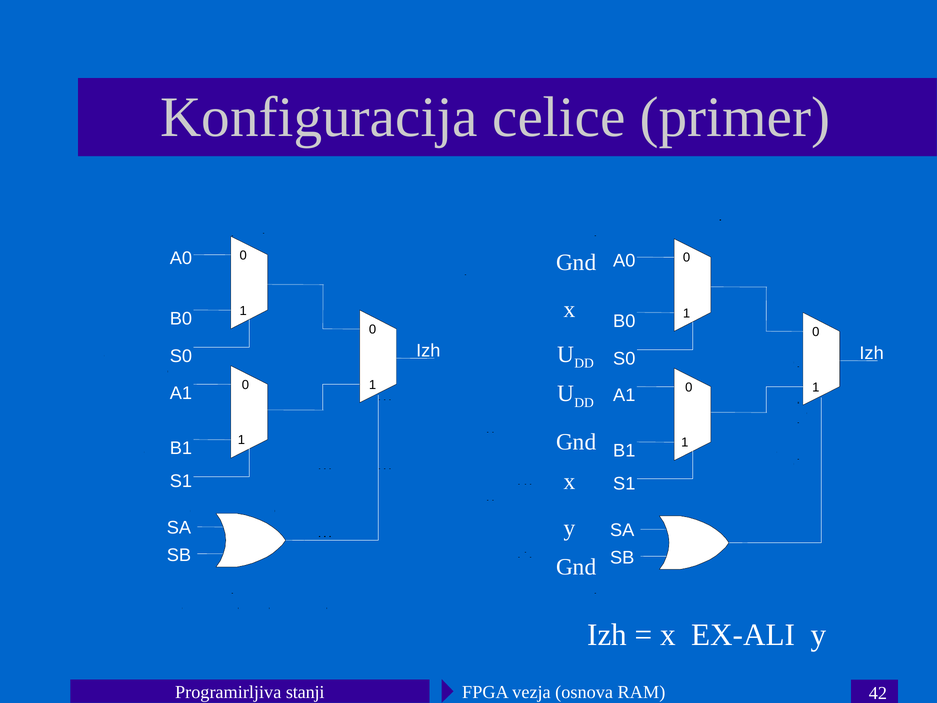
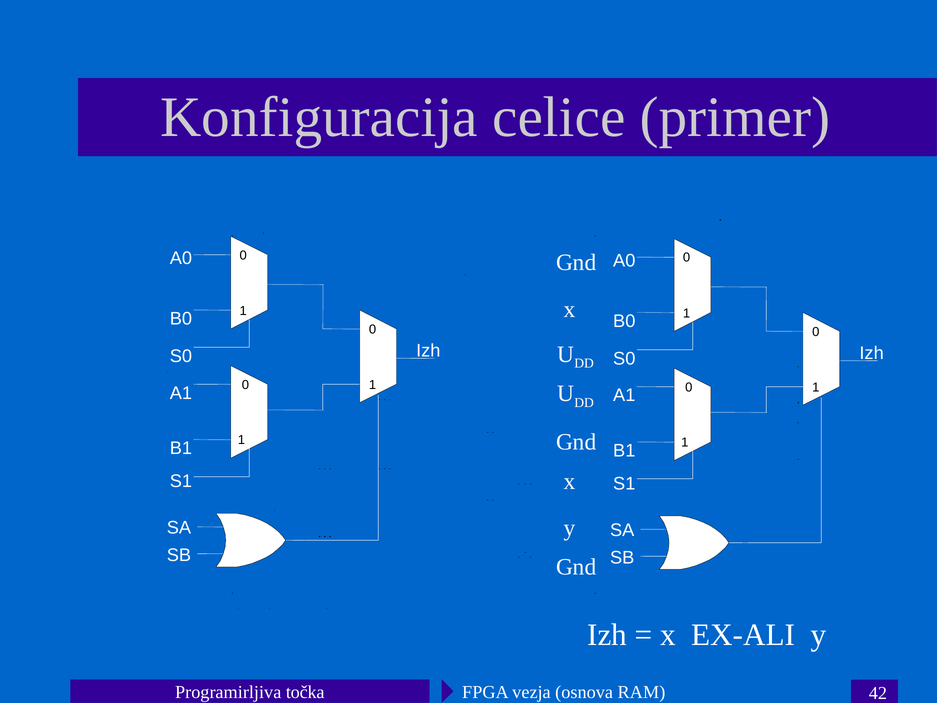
stanji: stanji -> točka (305, 692)
